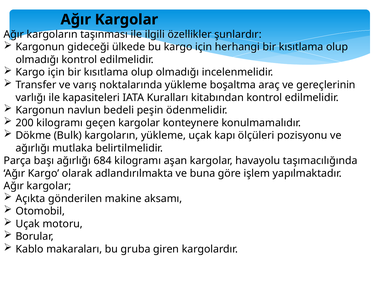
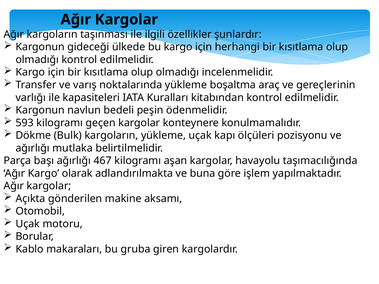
200: 200 -> 593 (25, 123)
684: 684 -> 467 (103, 161)
